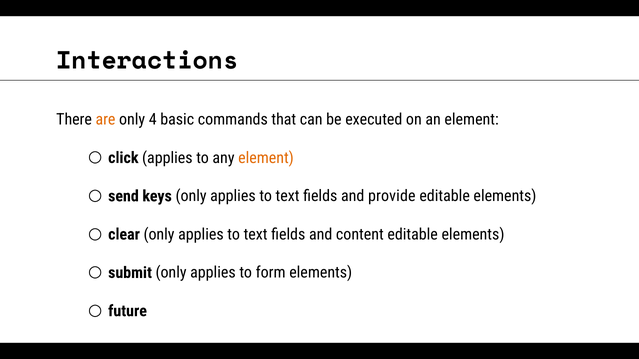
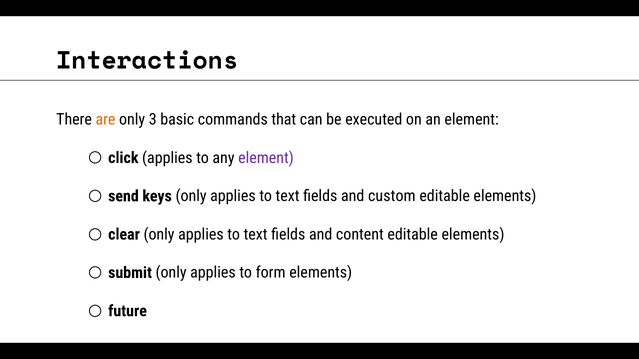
4: 4 -> 3 (153, 120)
element colour: orange -> purple (266, 158)
provide: provide -> custom (392, 196)
